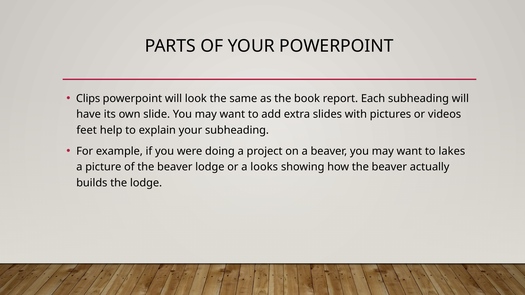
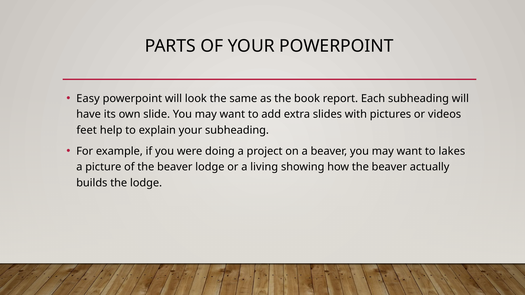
Clips: Clips -> Easy (88, 99)
looks: looks -> living (264, 167)
